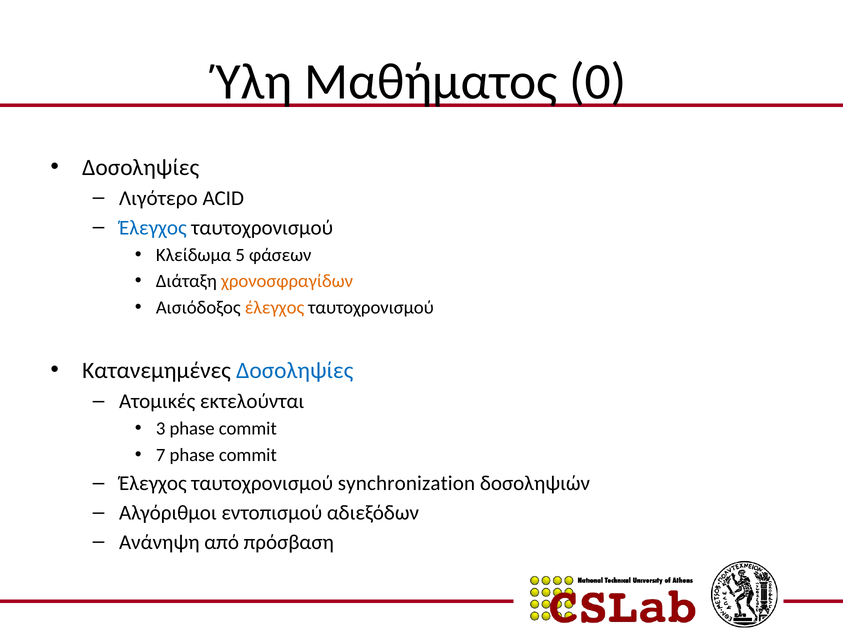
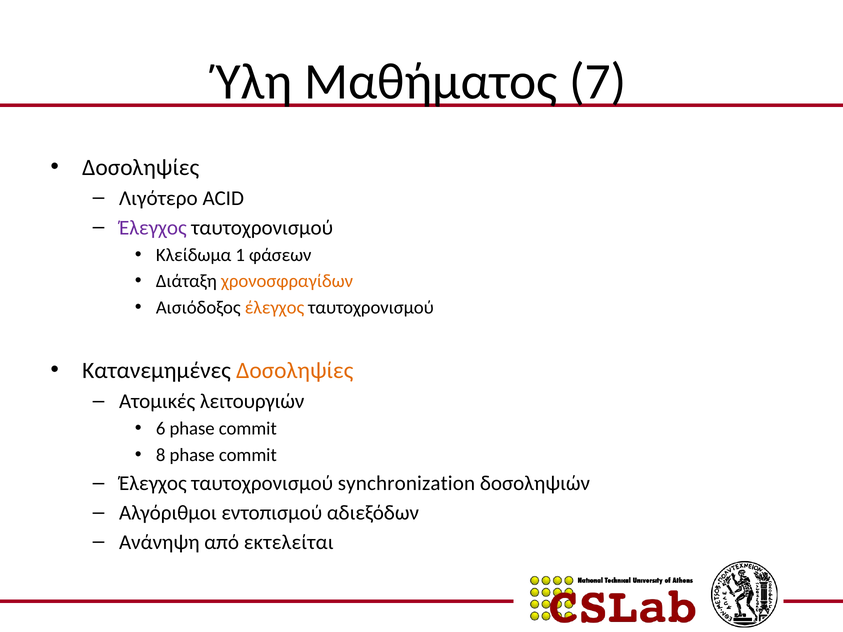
0: 0 -> 7 (598, 82)
Έλεγχος colour: blue -> purple (153, 228)
5: 5 -> 1 (240, 255)
Δοσοληψίες colour: blue -> orange (295, 371)
εκτελούνται: εκτελούνται -> λειτουργιών (252, 401)
3: 3 -> 6 (161, 429)
7: 7 -> 8 (161, 455)
πρόσβαση: πρόσβαση -> εκτελείται (289, 542)
